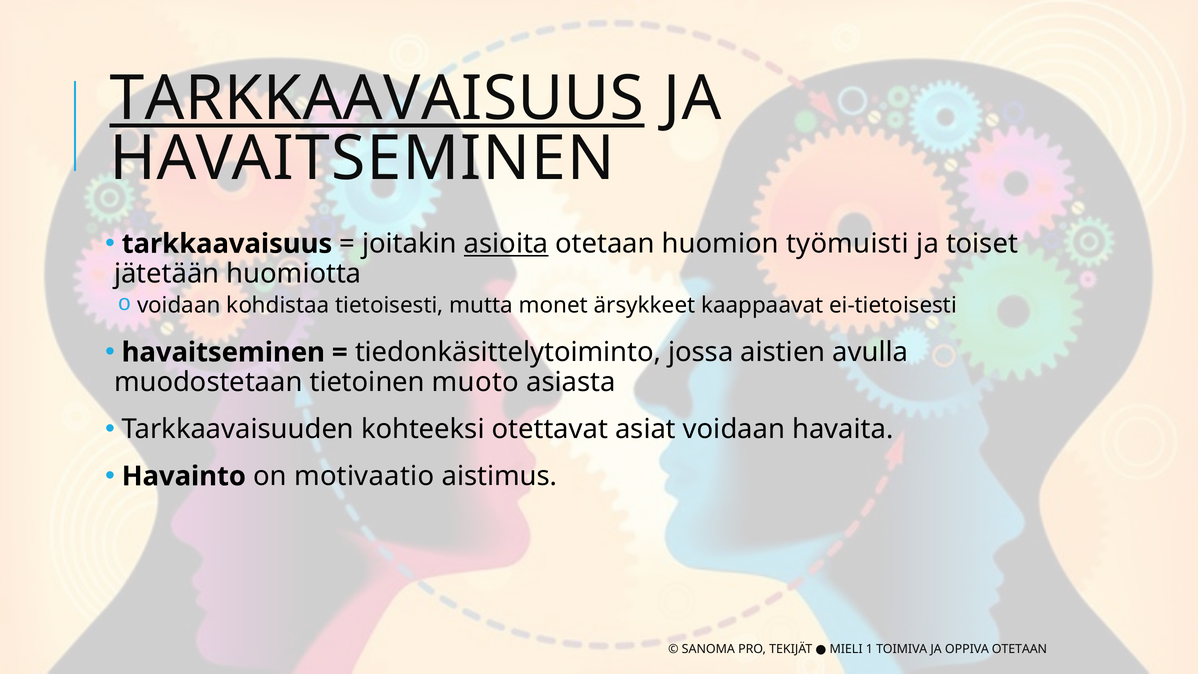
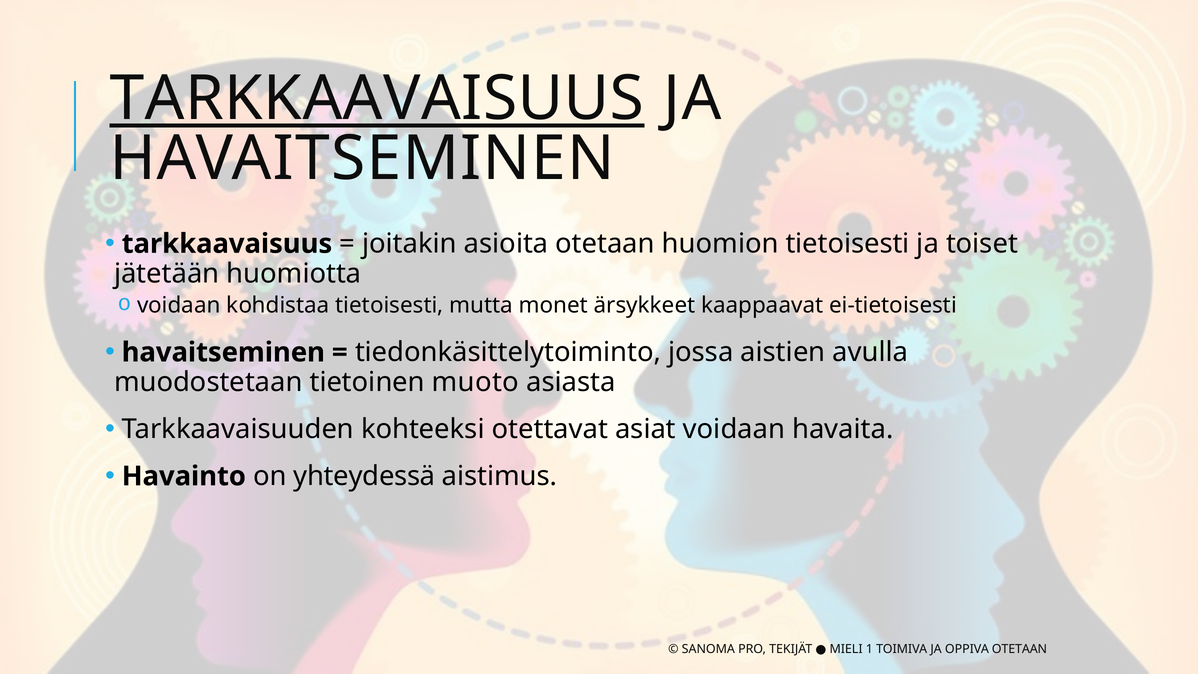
asioita underline: present -> none (506, 244)
huomion työmuisti: työmuisti -> tietoisesti (848, 244)
motivaatio: motivaatio -> yhteydessä (364, 476)
